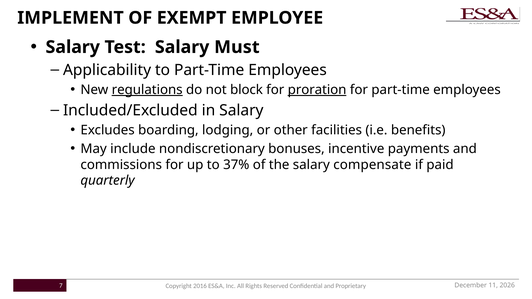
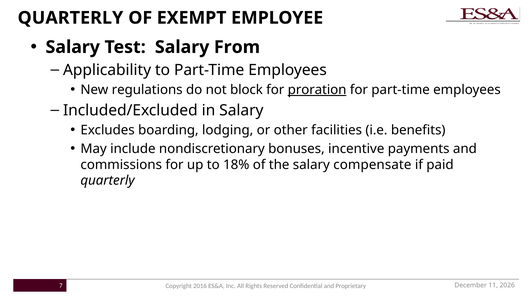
IMPLEMENT: IMPLEMENT -> QUARTERLY (70, 18)
Must: Must -> From (237, 47)
regulations underline: present -> none (147, 90)
37%: 37% -> 18% (236, 165)
